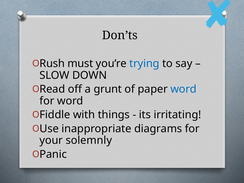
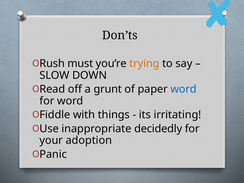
trying colour: blue -> orange (144, 64)
diagrams: diagrams -> decidedly (158, 129)
solemnly: solemnly -> adoption (89, 140)
